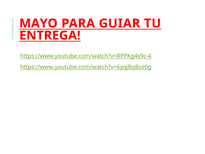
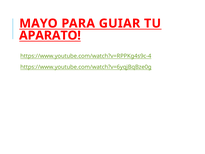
ENTREGA: ENTREGA -> APARATO (50, 35)
